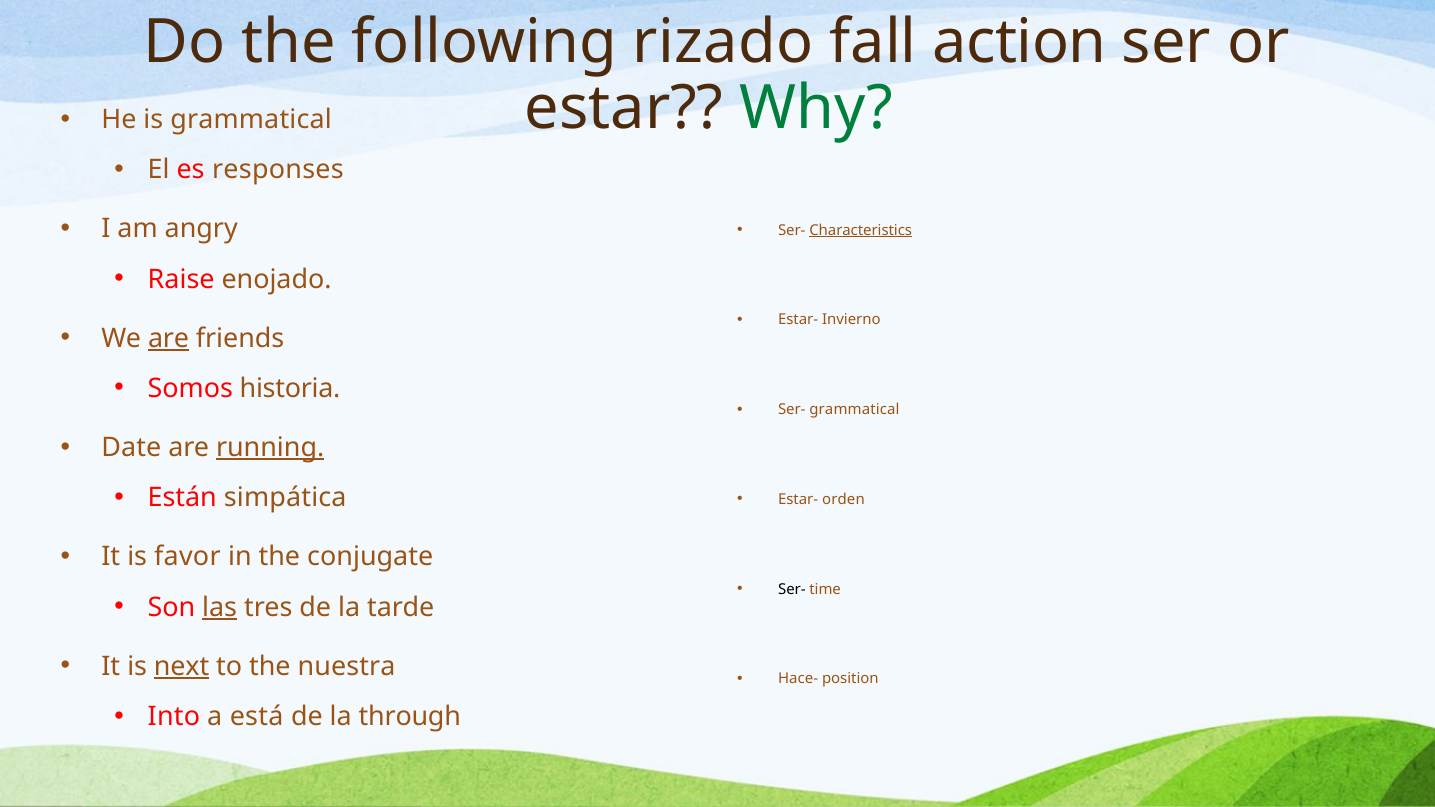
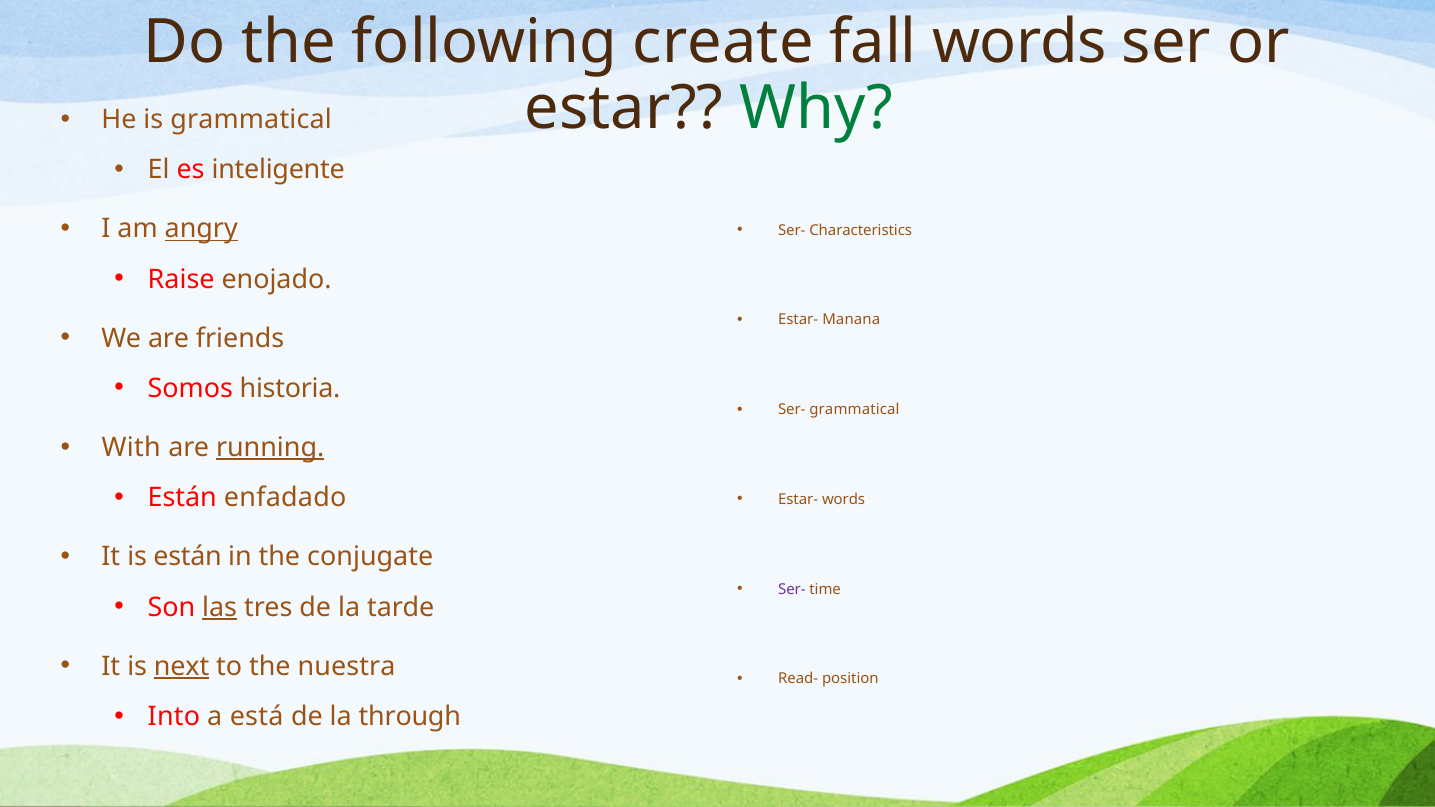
rizado: rizado -> create (723, 42)
fall action: action -> words (1020, 42)
responses: responses -> inteligente (278, 170)
angry underline: none -> present (201, 229)
Characteristics underline: present -> none (861, 230)
Invierno: Invierno -> Manana (851, 320)
are underline: present -> none (169, 338)
Date: Date -> With (131, 448)
simpática: simpática -> enfadado (285, 498)
Estar- orden: orden -> words (844, 499)
is favor: favor -> están (188, 557)
Ser- colour: black -> purple (792, 589)
Hace-: Hace- -> Read- (798, 679)
